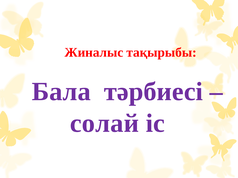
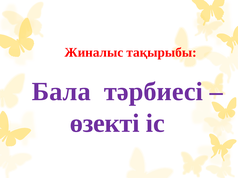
солай: солай -> өзекті (105, 124)
